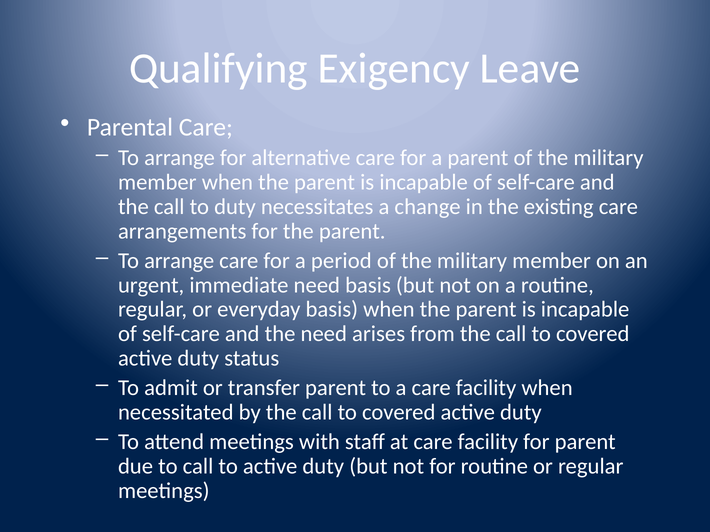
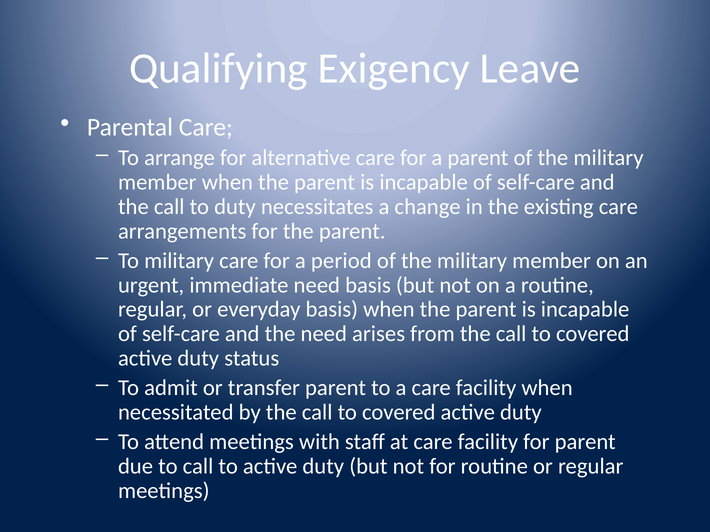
arrange: arrange -> military (179, 261)
